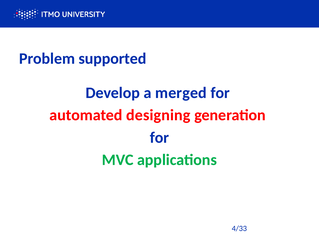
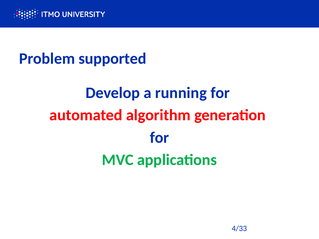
merged: merged -> running (181, 93)
designing: designing -> algorithm (158, 115)
